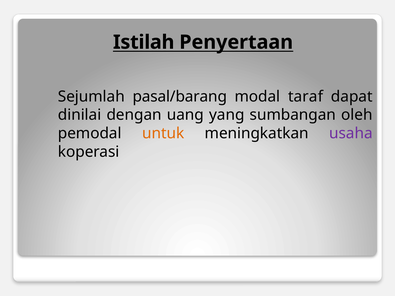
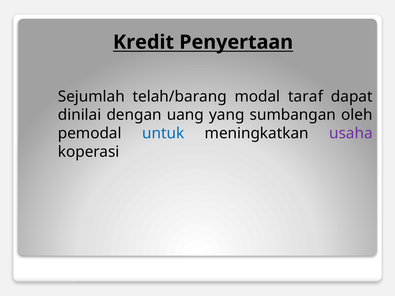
Istilah: Istilah -> Kredit (144, 42)
pasal/barang: pasal/barang -> telah/barang (180, 97)
untuk colour: orange -> blue (163, 133)
